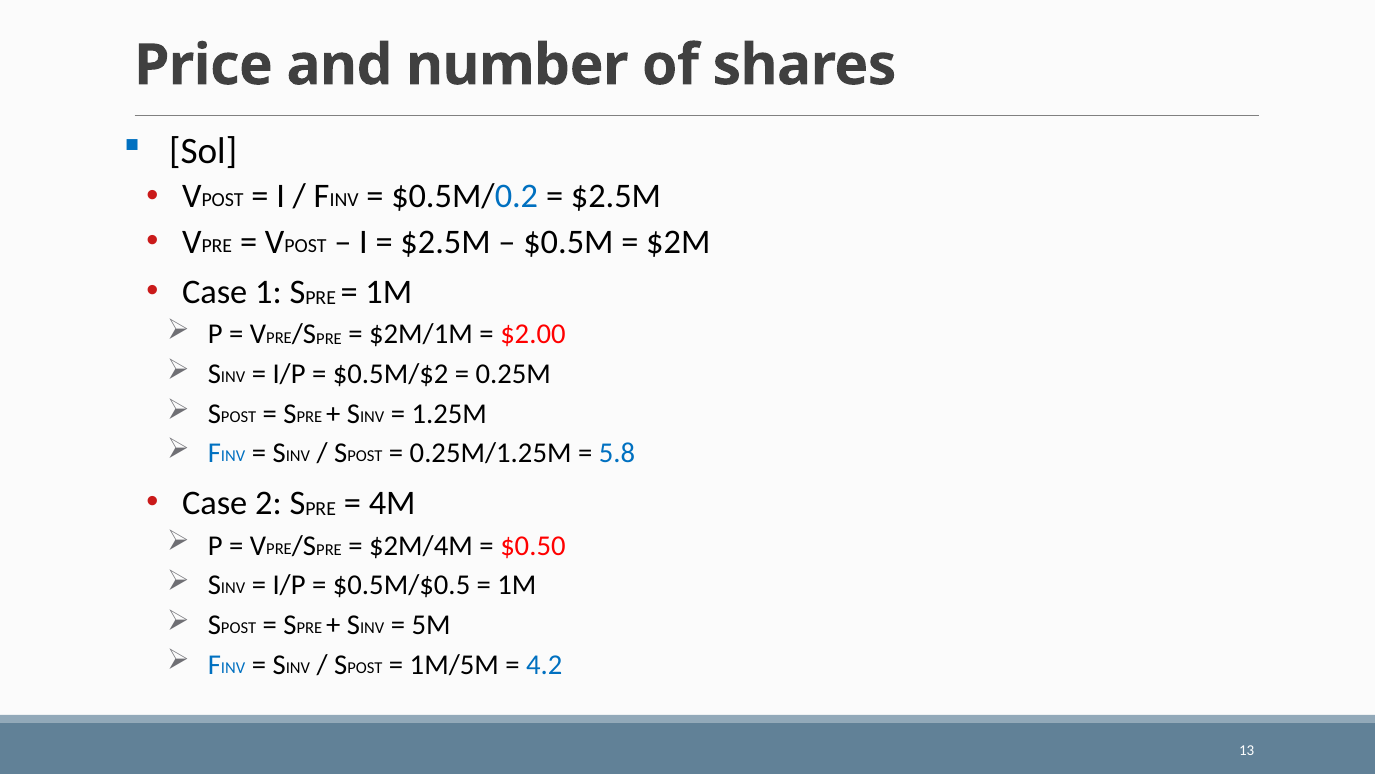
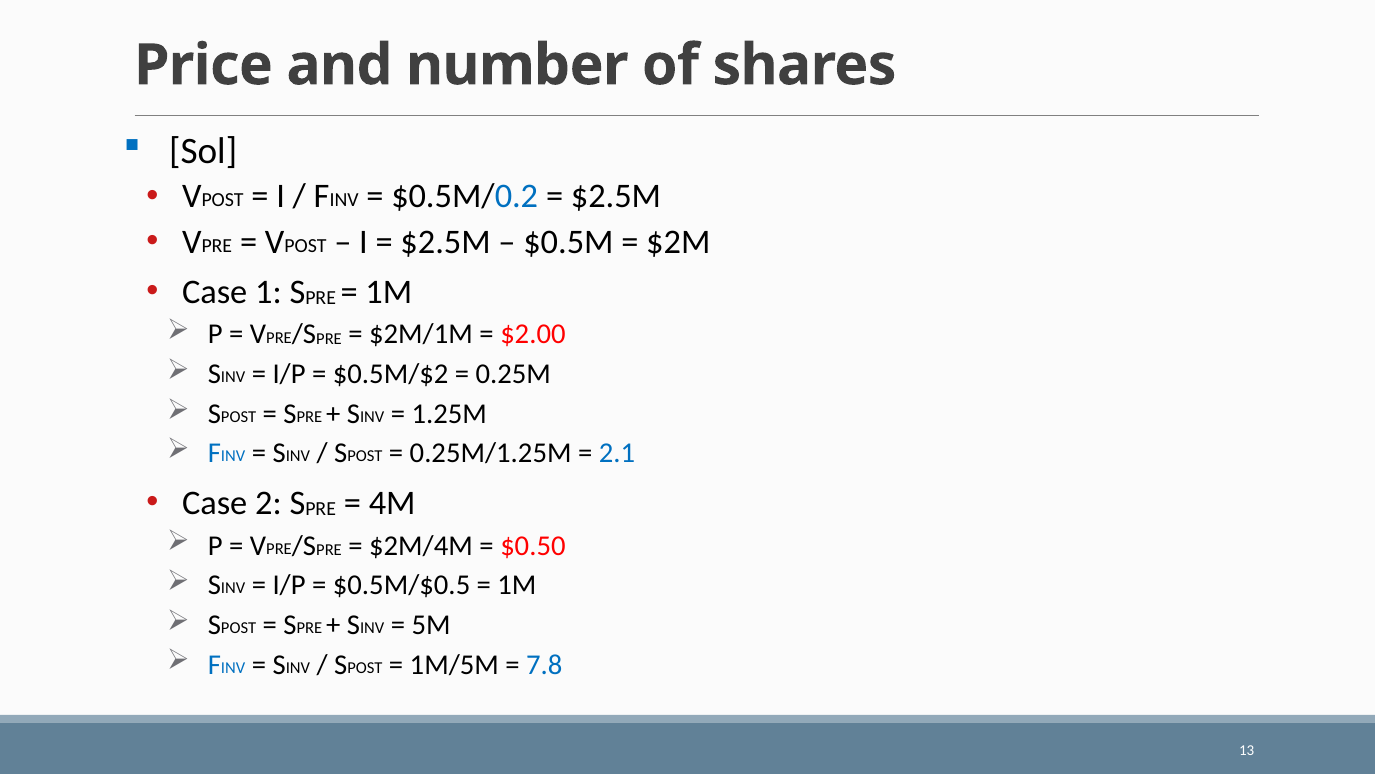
5.8: 5.8 -> 2.1 (617, 453)
4.2: 4.2 -> 7.8 (544, 664)
